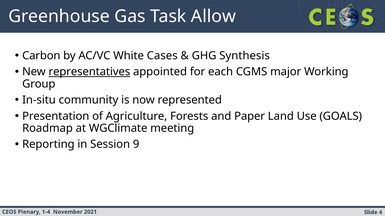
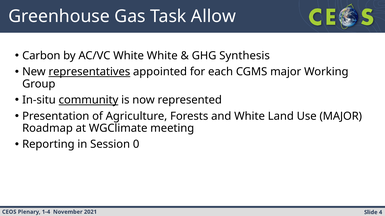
White Cases: Cases -> White (162, 56)
community underline: none -> present (89, 100)
and Paper: Paper -> White (250, 116)
Use GOALS: GOALS -> MAJOR (341, 116)
9: 9 -> 0 (136, 145)
